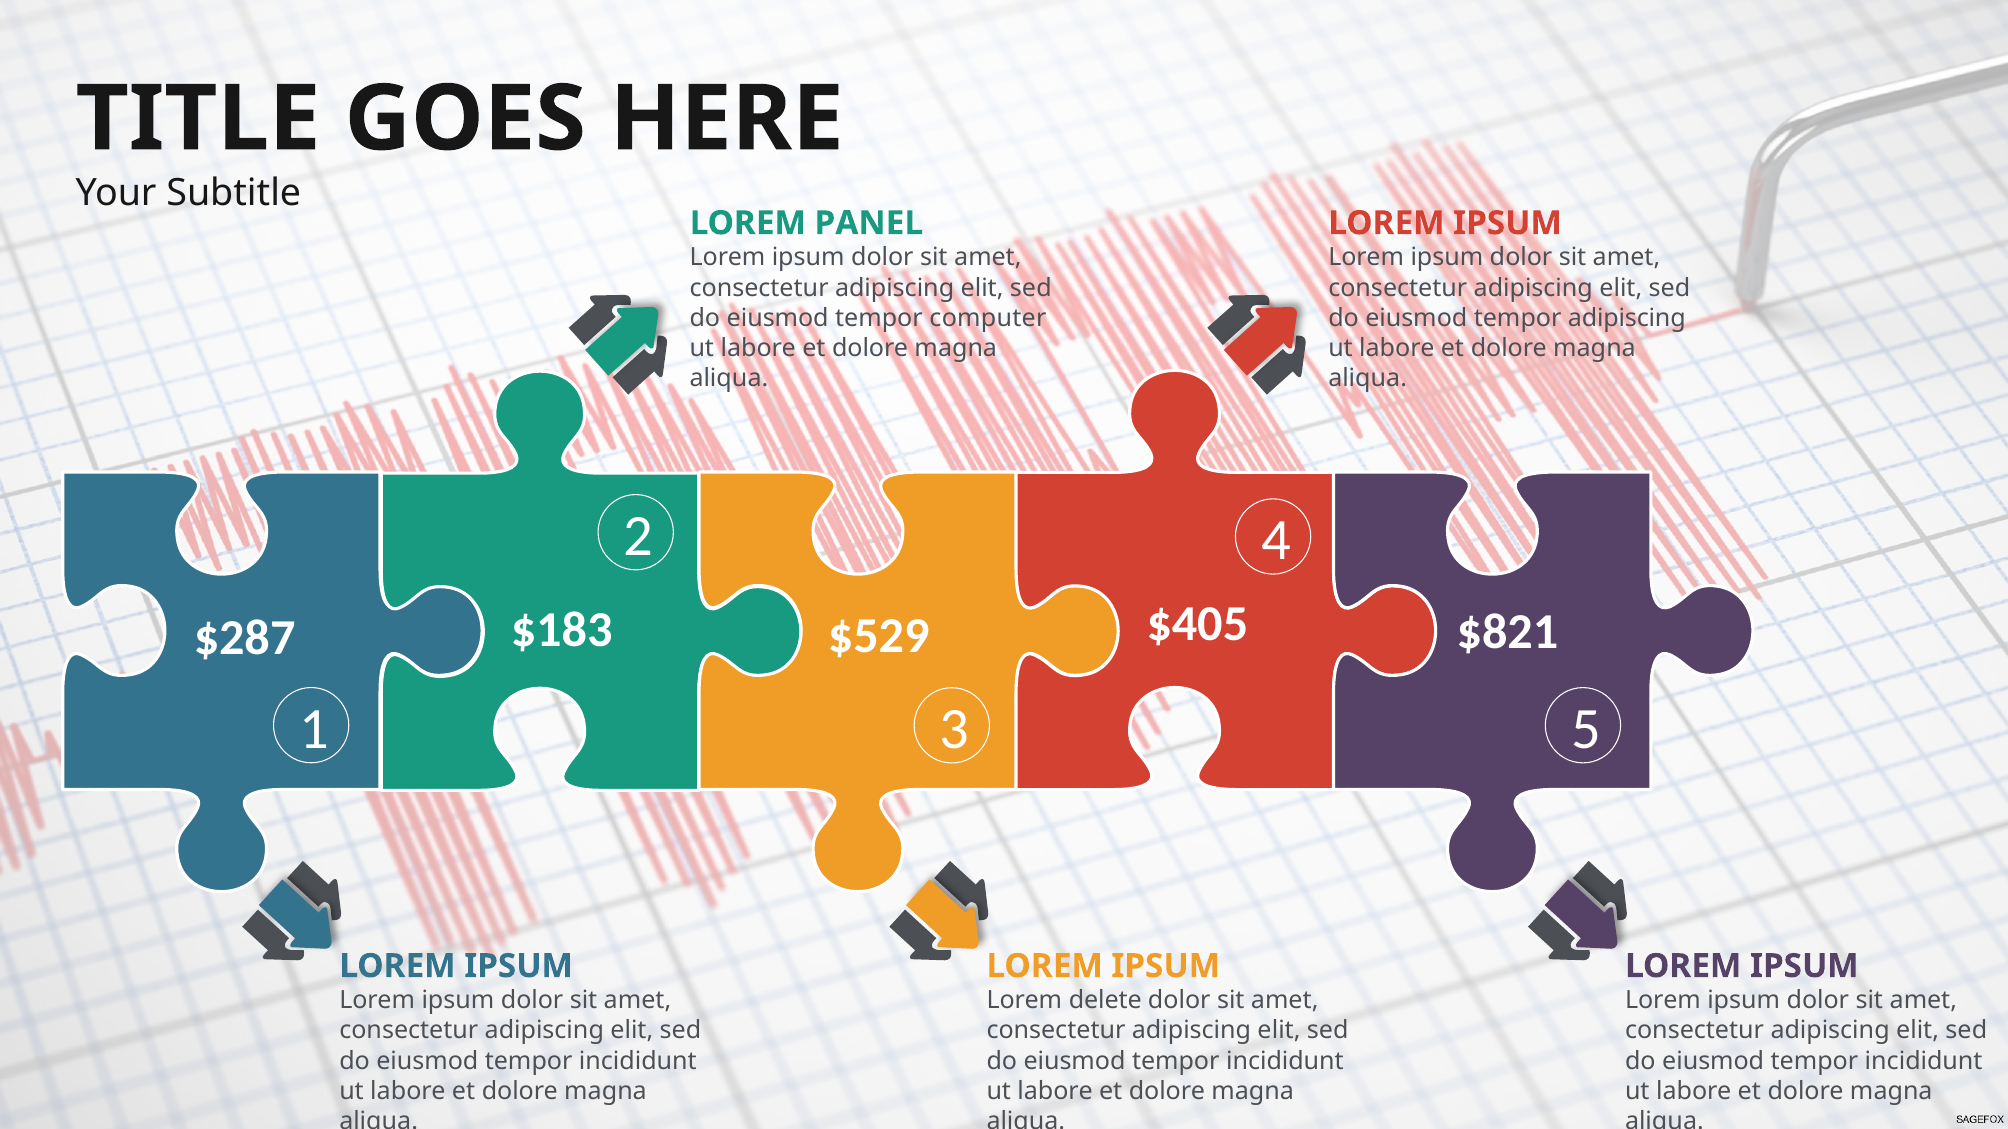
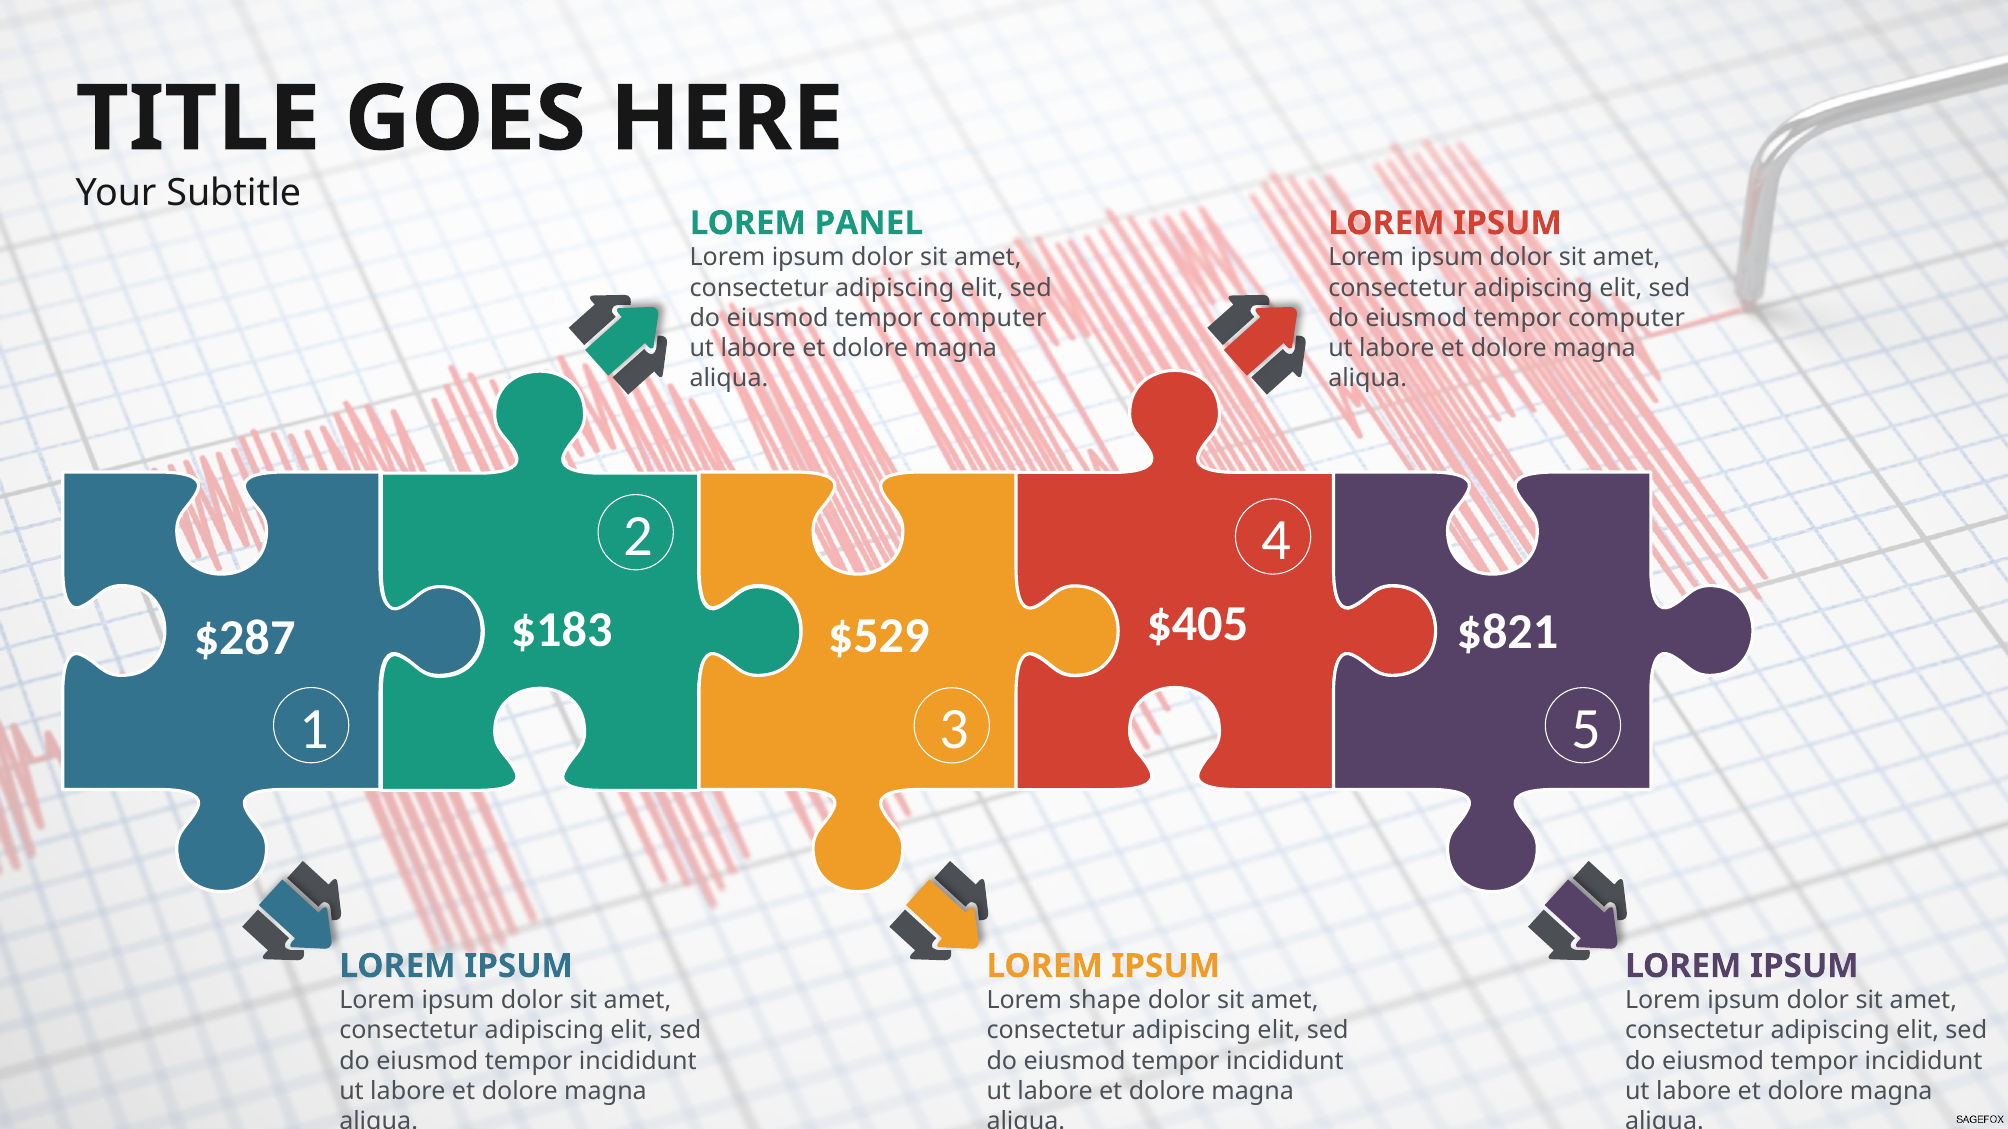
adipiscing: adipiscing -> computer (1627, 318)
delete: delete -> shape (1105, 1001)
